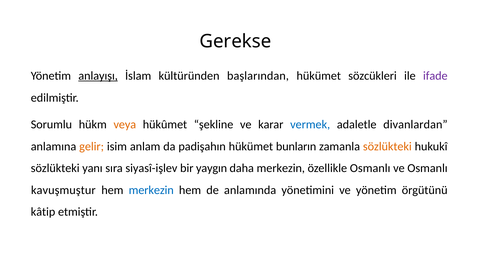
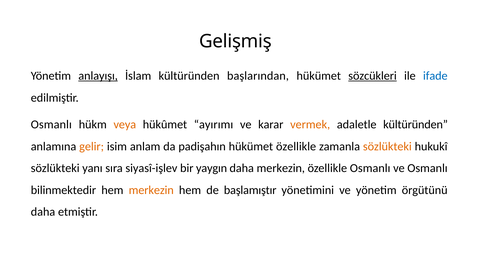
Gerekse: Gerekse -> Gelişmiş (236, 41)
sözcükleri underline: none -> present (373, 76)
ifade colour: purple -> blue (435, 76)
Sorumlu: Sorumlu -> Osmanlı (51, 125)
şekline: şekline -> ayırımı (214, 125)
vermek colour: blue -> orange (310, 125)
adaletle divanlardan: divanlardan -> kültüründen (416, 125)
hükümet bunların: bunların -> özellikle (296, 147)
kavuşmuştur: kavuşmuştur -> bilinmektedir (63, 190)
merkezin colour: blue -> orange (151, 190)
anlamında: anlamında -> başlamıştır (250, 190)
kâtip: kâtip -> daha (43, 212)
